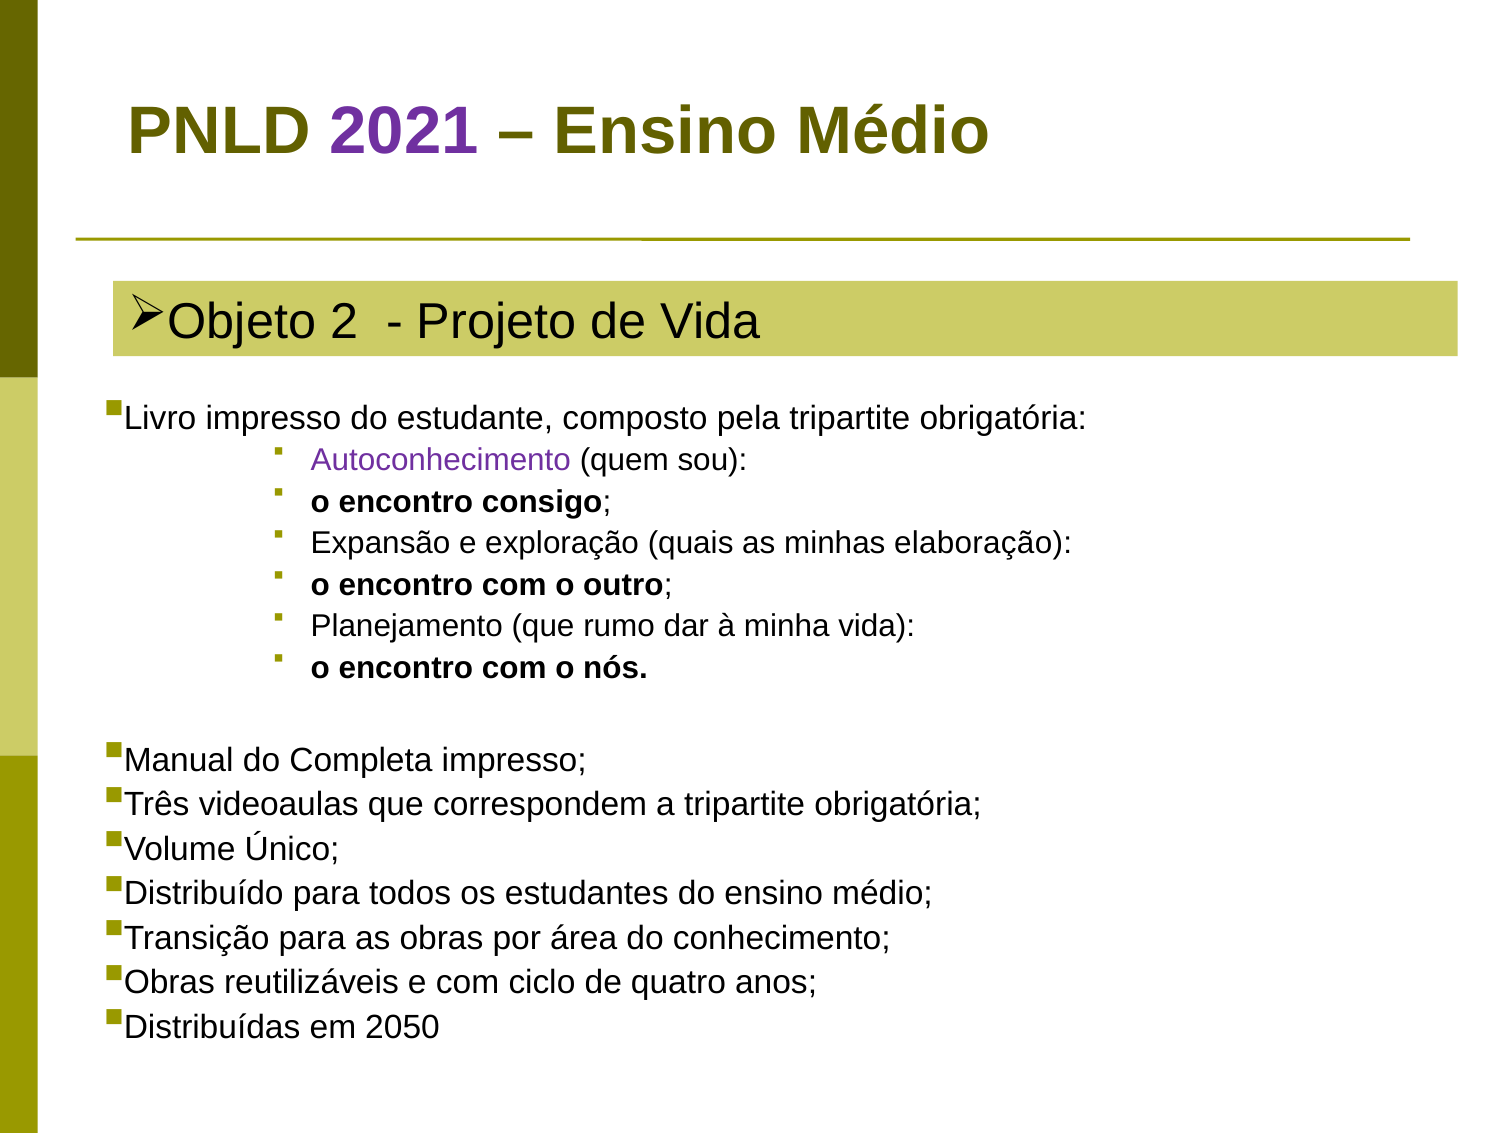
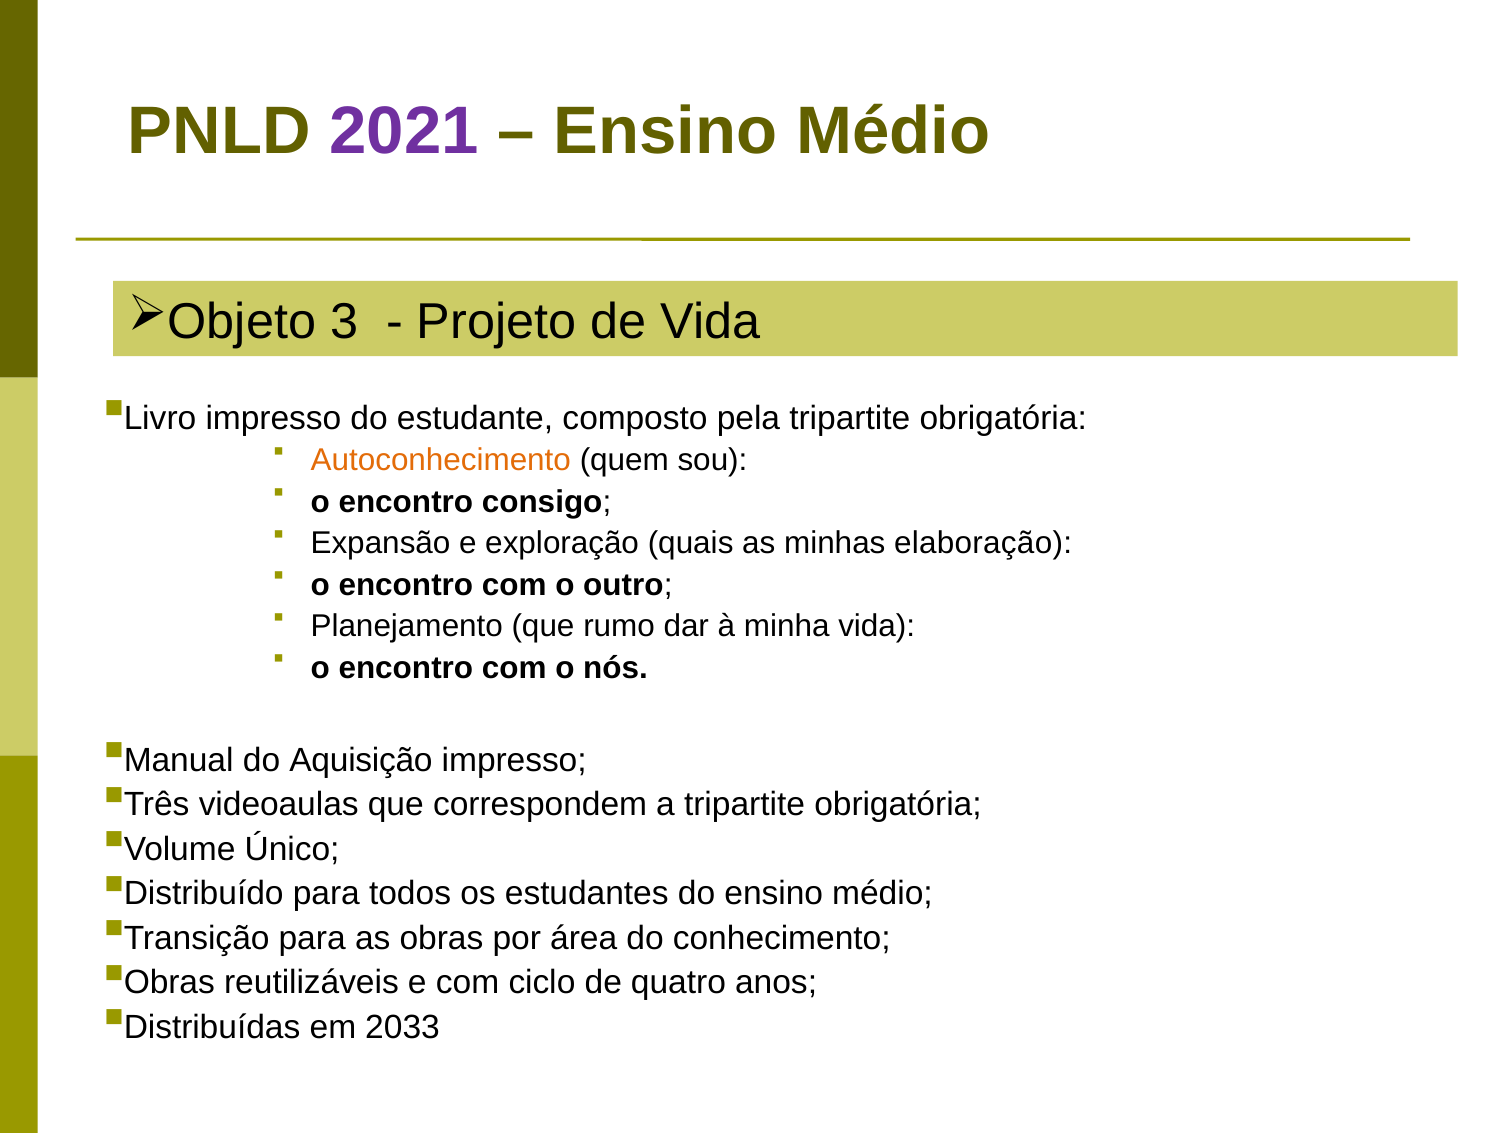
2: 2 -> 3 (344, 322)
Autoconhecimento colour: purple -> orange (441, 461)
Completa: Completa -> Aquisição (361, 760)
2050: 2050 -> 2033 (403, 1027)
